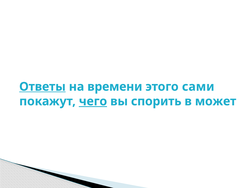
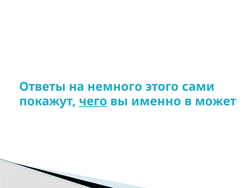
Ответы underline: present -> none (42, 87)
времени: времени -> немного (115, 87)
спорить: спорить -> именно (156, 101)
